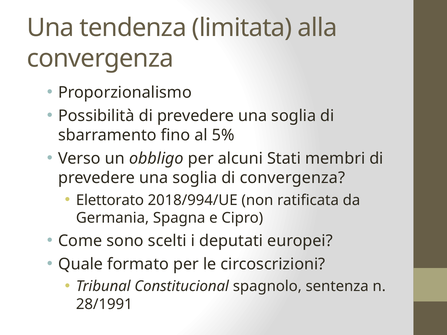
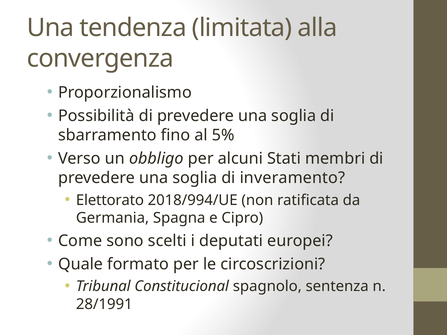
di convergenza: convergenza -> inveramento (292, 178)
